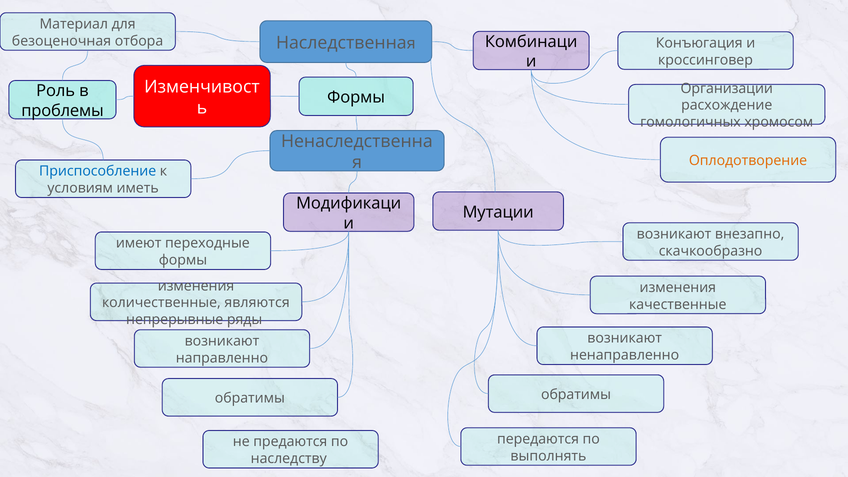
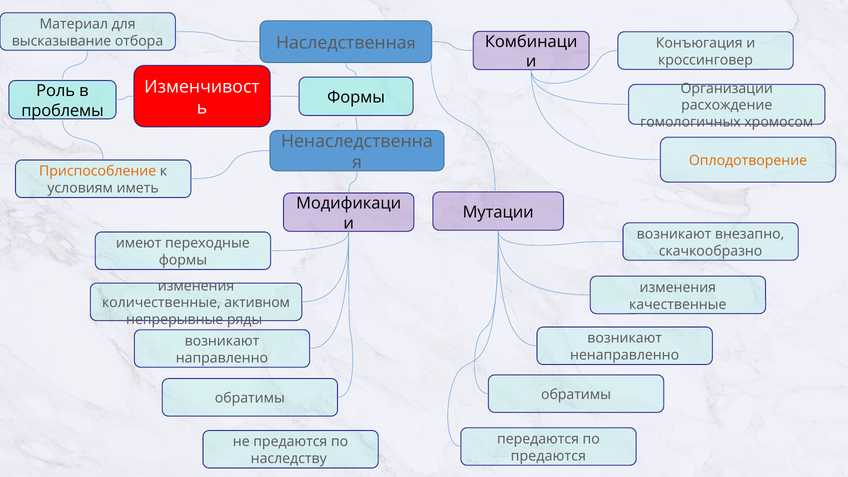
безоценочная: безоценочная -> высказывание (62, 41)
Приспособление colour: blue -> orange (98, 171)
являются: являются -> активном (257, 303)
выполнять: выполнять -> предаются (548, 456)
